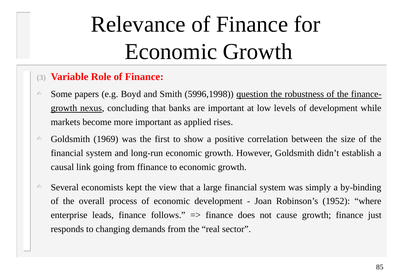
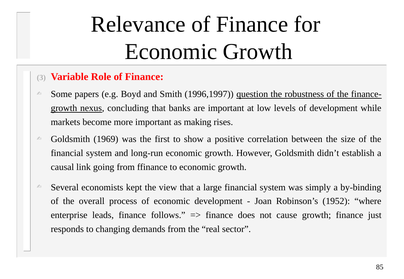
5996,1998: 5996,1998 -> 1996,1997 (209, 94)
applied: applied -> making (198, 122)
